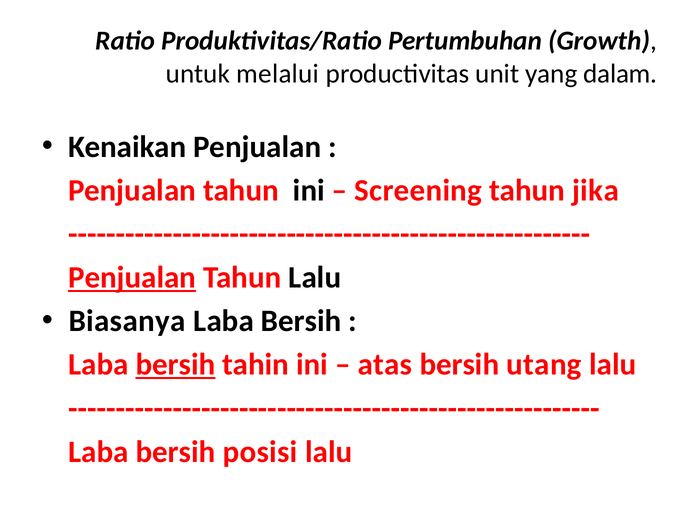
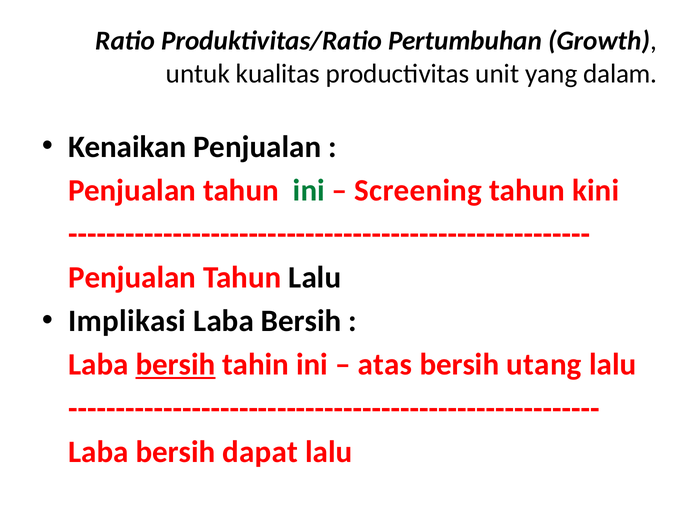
melalui: melalui -> kualitas (278, 74)
ini colour: black -> green (309, 190)
jika: jika -> kini (596, 190)
Penjualan underline: present -> none (132, 277)
Biasanya: Biasanya -> Implikasi (127, 321)
posisi: posisi -> dapat (260, 451)
